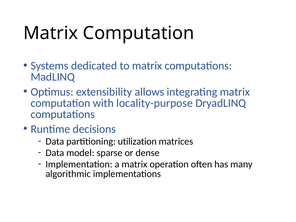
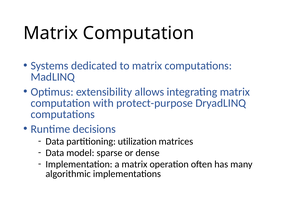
locality-purpose: locality-purpose -> protect-purpose (155, 103)
